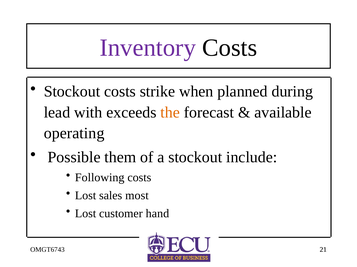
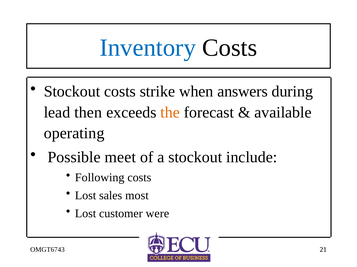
Inventory colour: purple -> blue (148, 48)
planned: planned -> answers (243, 92)
with: with -> then (88, 113)
them: them -> meet (120, 158)
hand: hand -> were (157, 214)
